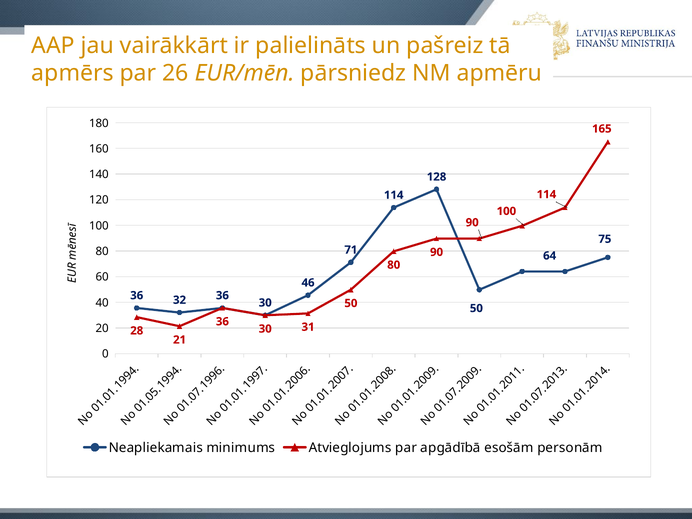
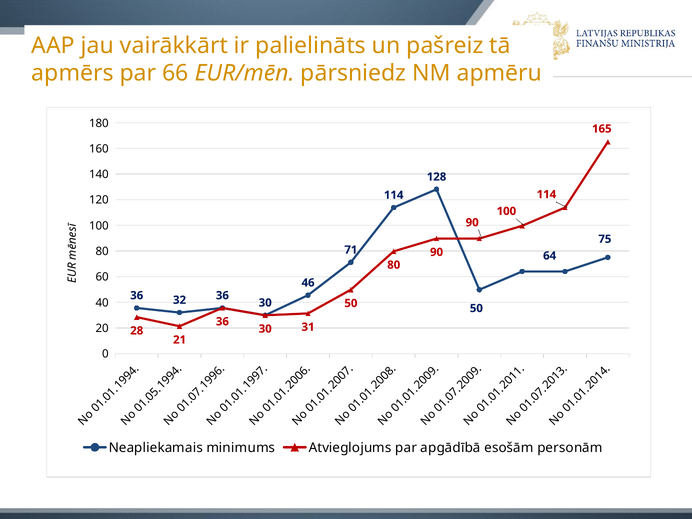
26: 26 -> 66 (175, 73)
